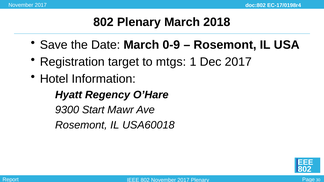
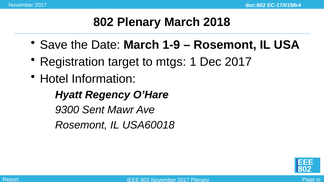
0-9: 0-9 -> 1-9 (171, 45)
Start: Start -> Sent (93, 110)
